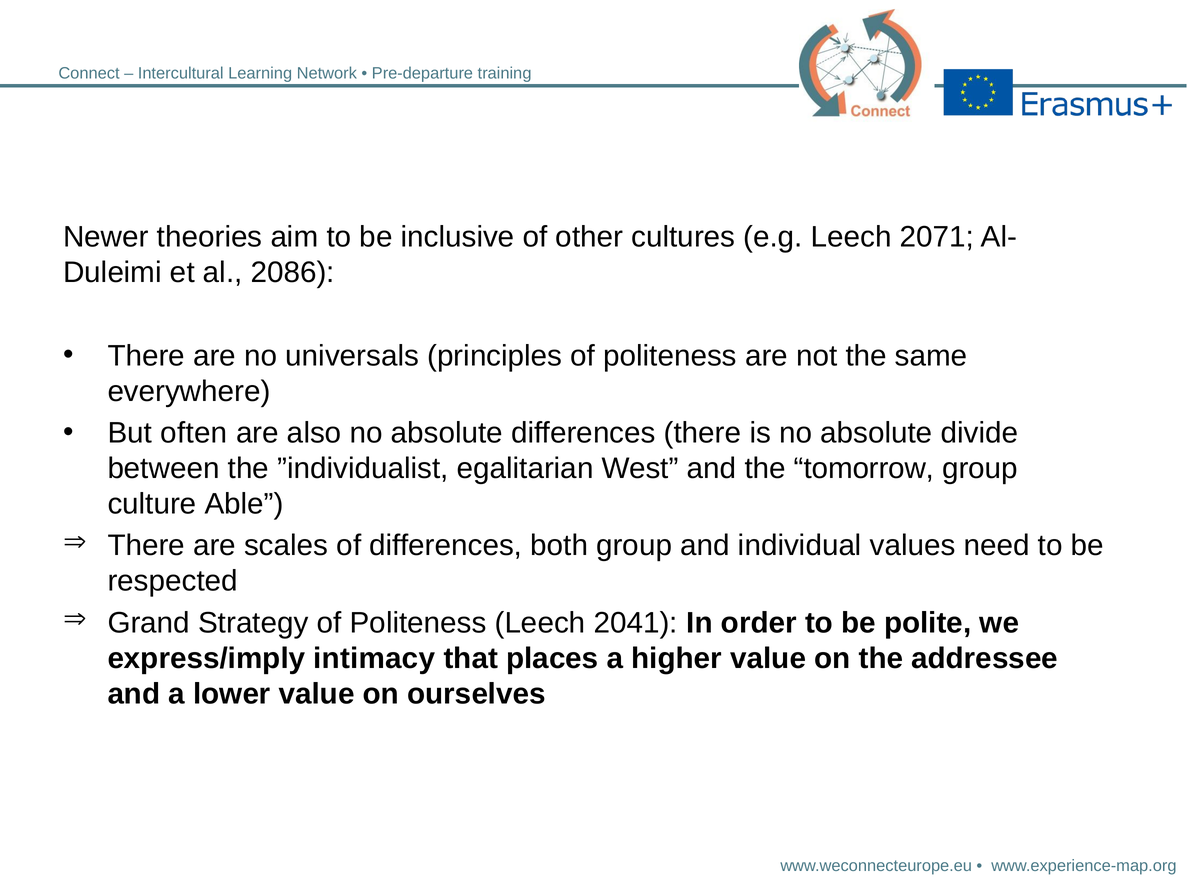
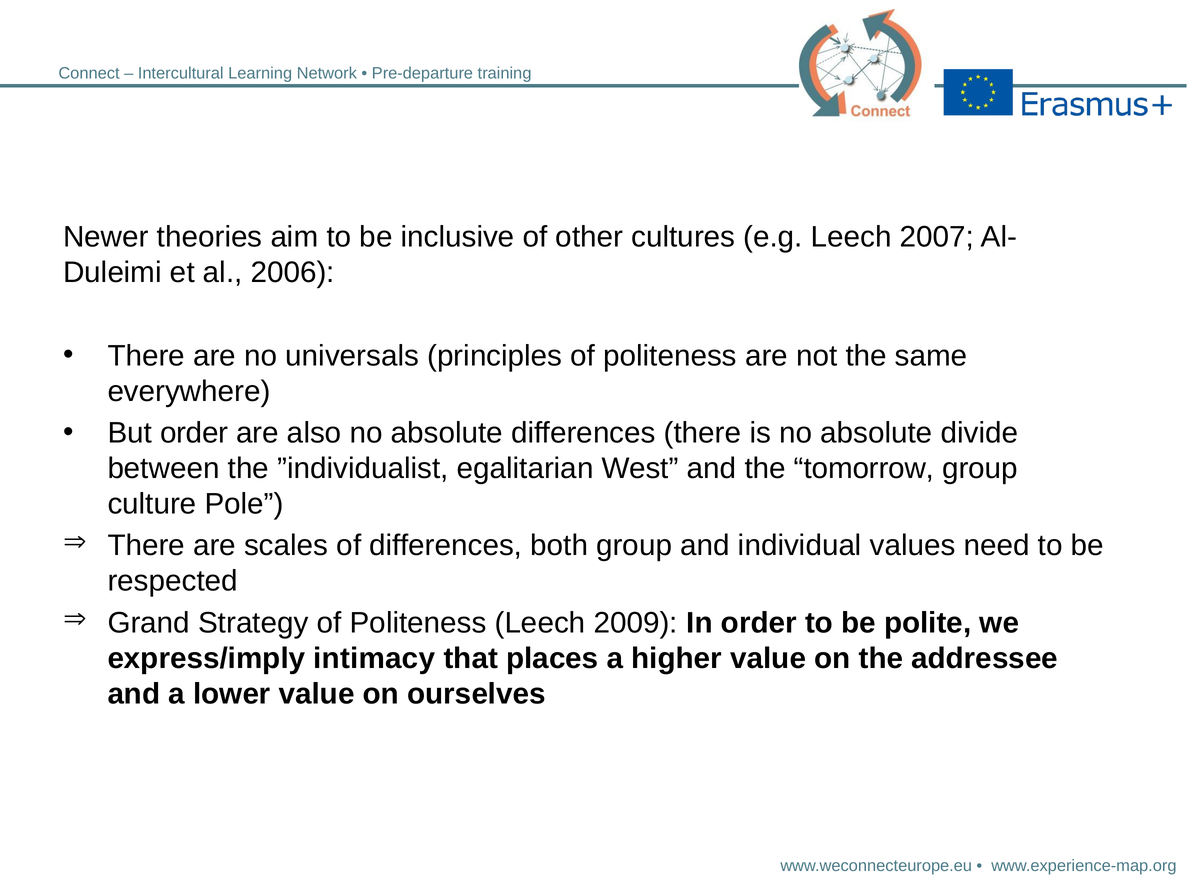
2071: 2071 -> 2007 (937, 237)
2086: 2086 -> 2006 (293, 273)
But often: often -> order (194, 433)
Able: Able -> Pole (244, 504)
2041: 2041 -> 2009 (636, 623)
